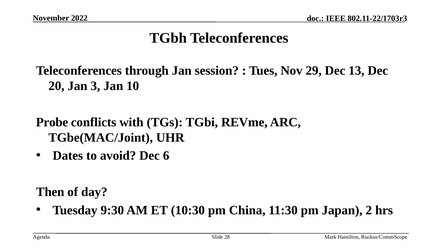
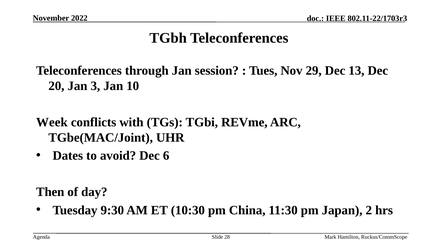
Probe: Probe -> Week (52, 122)
